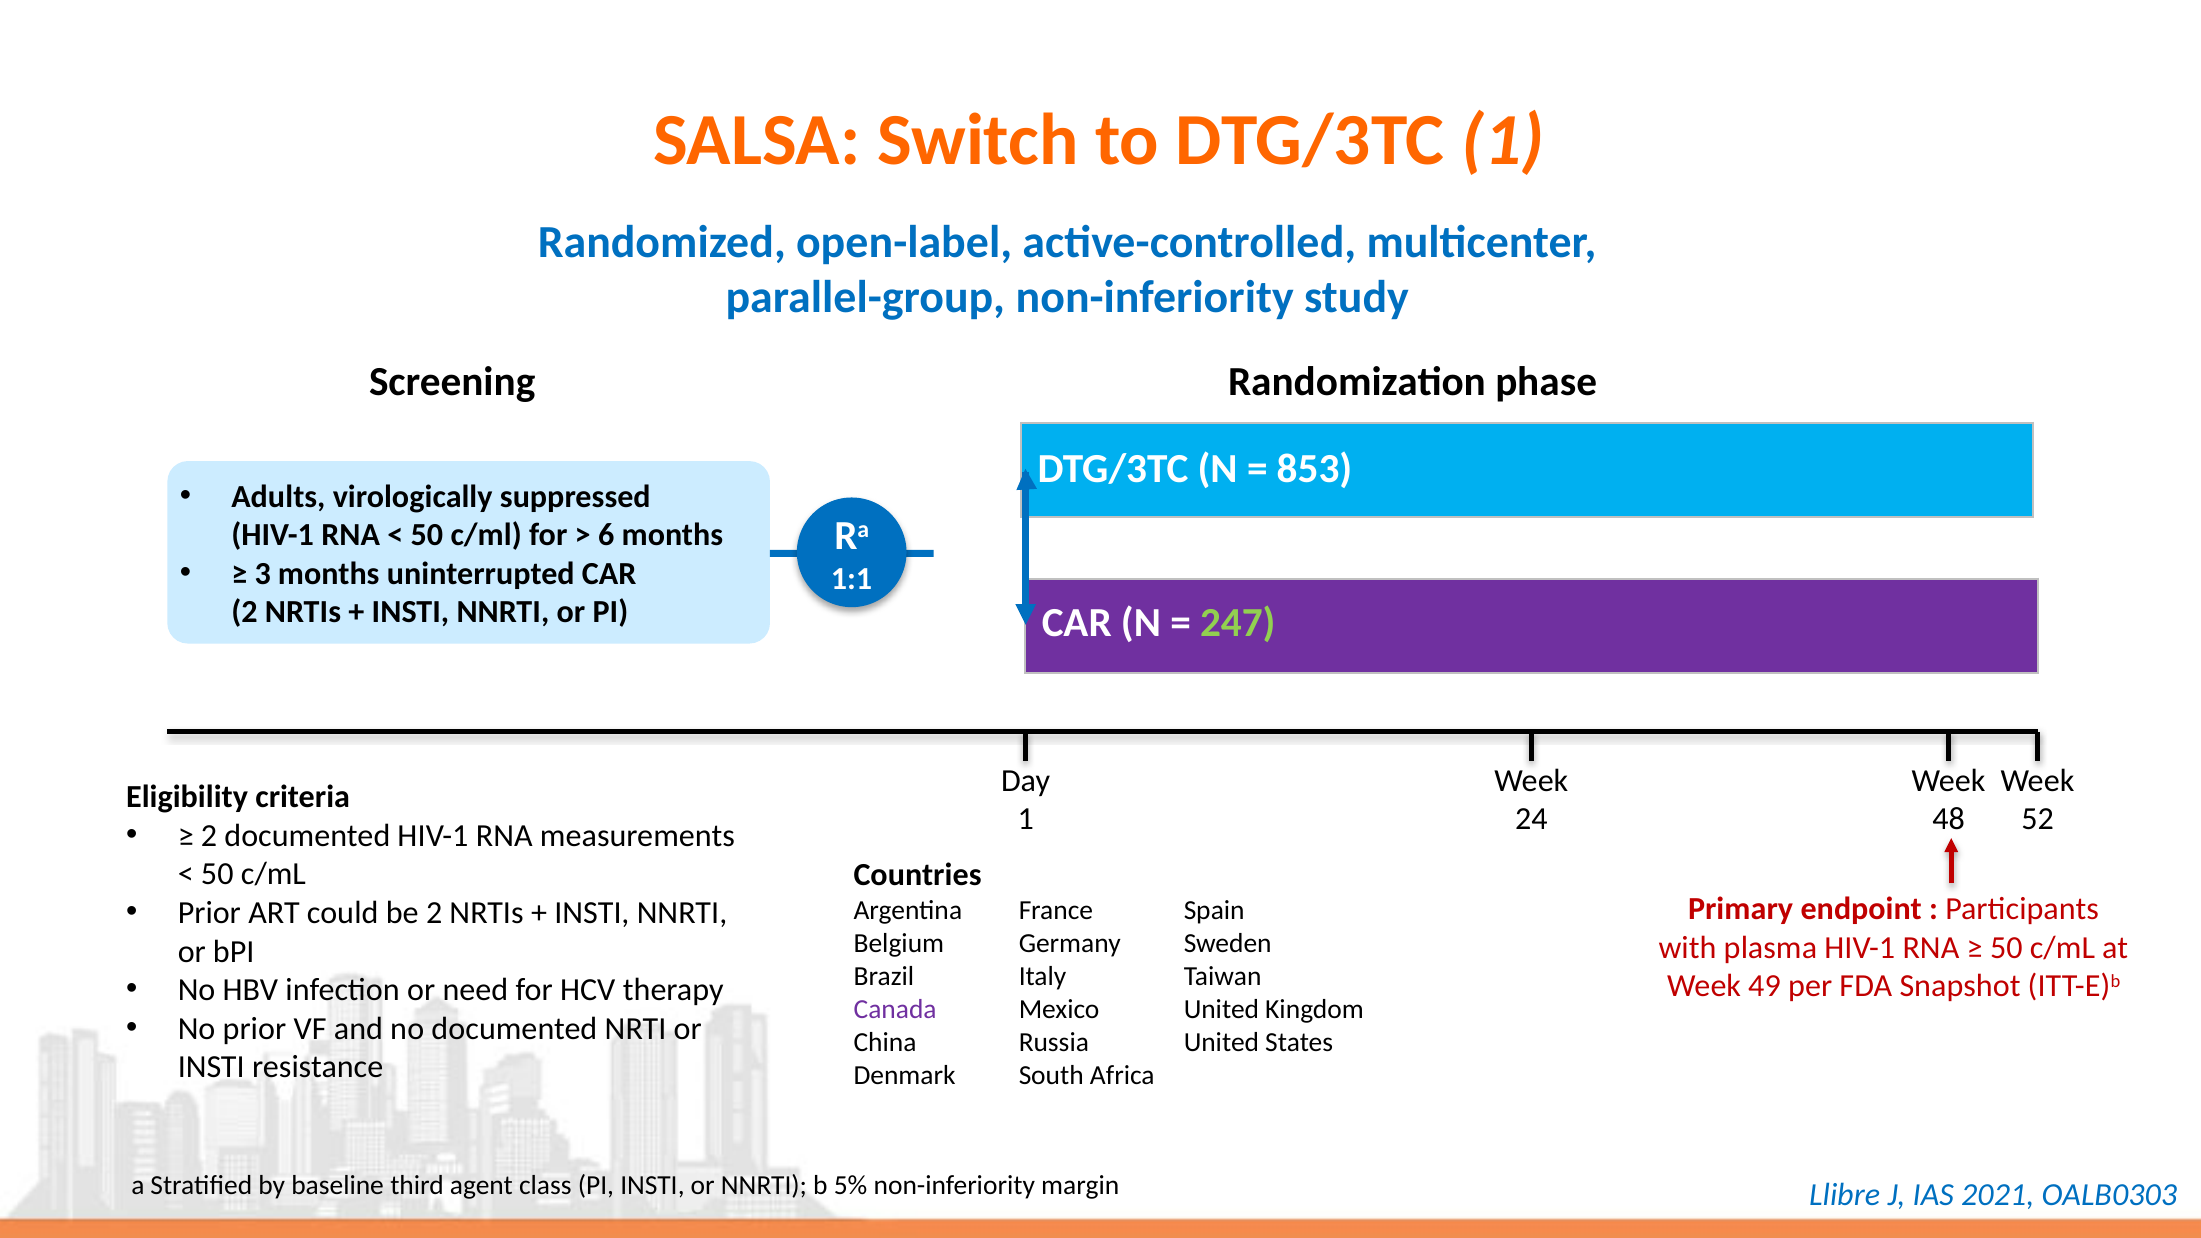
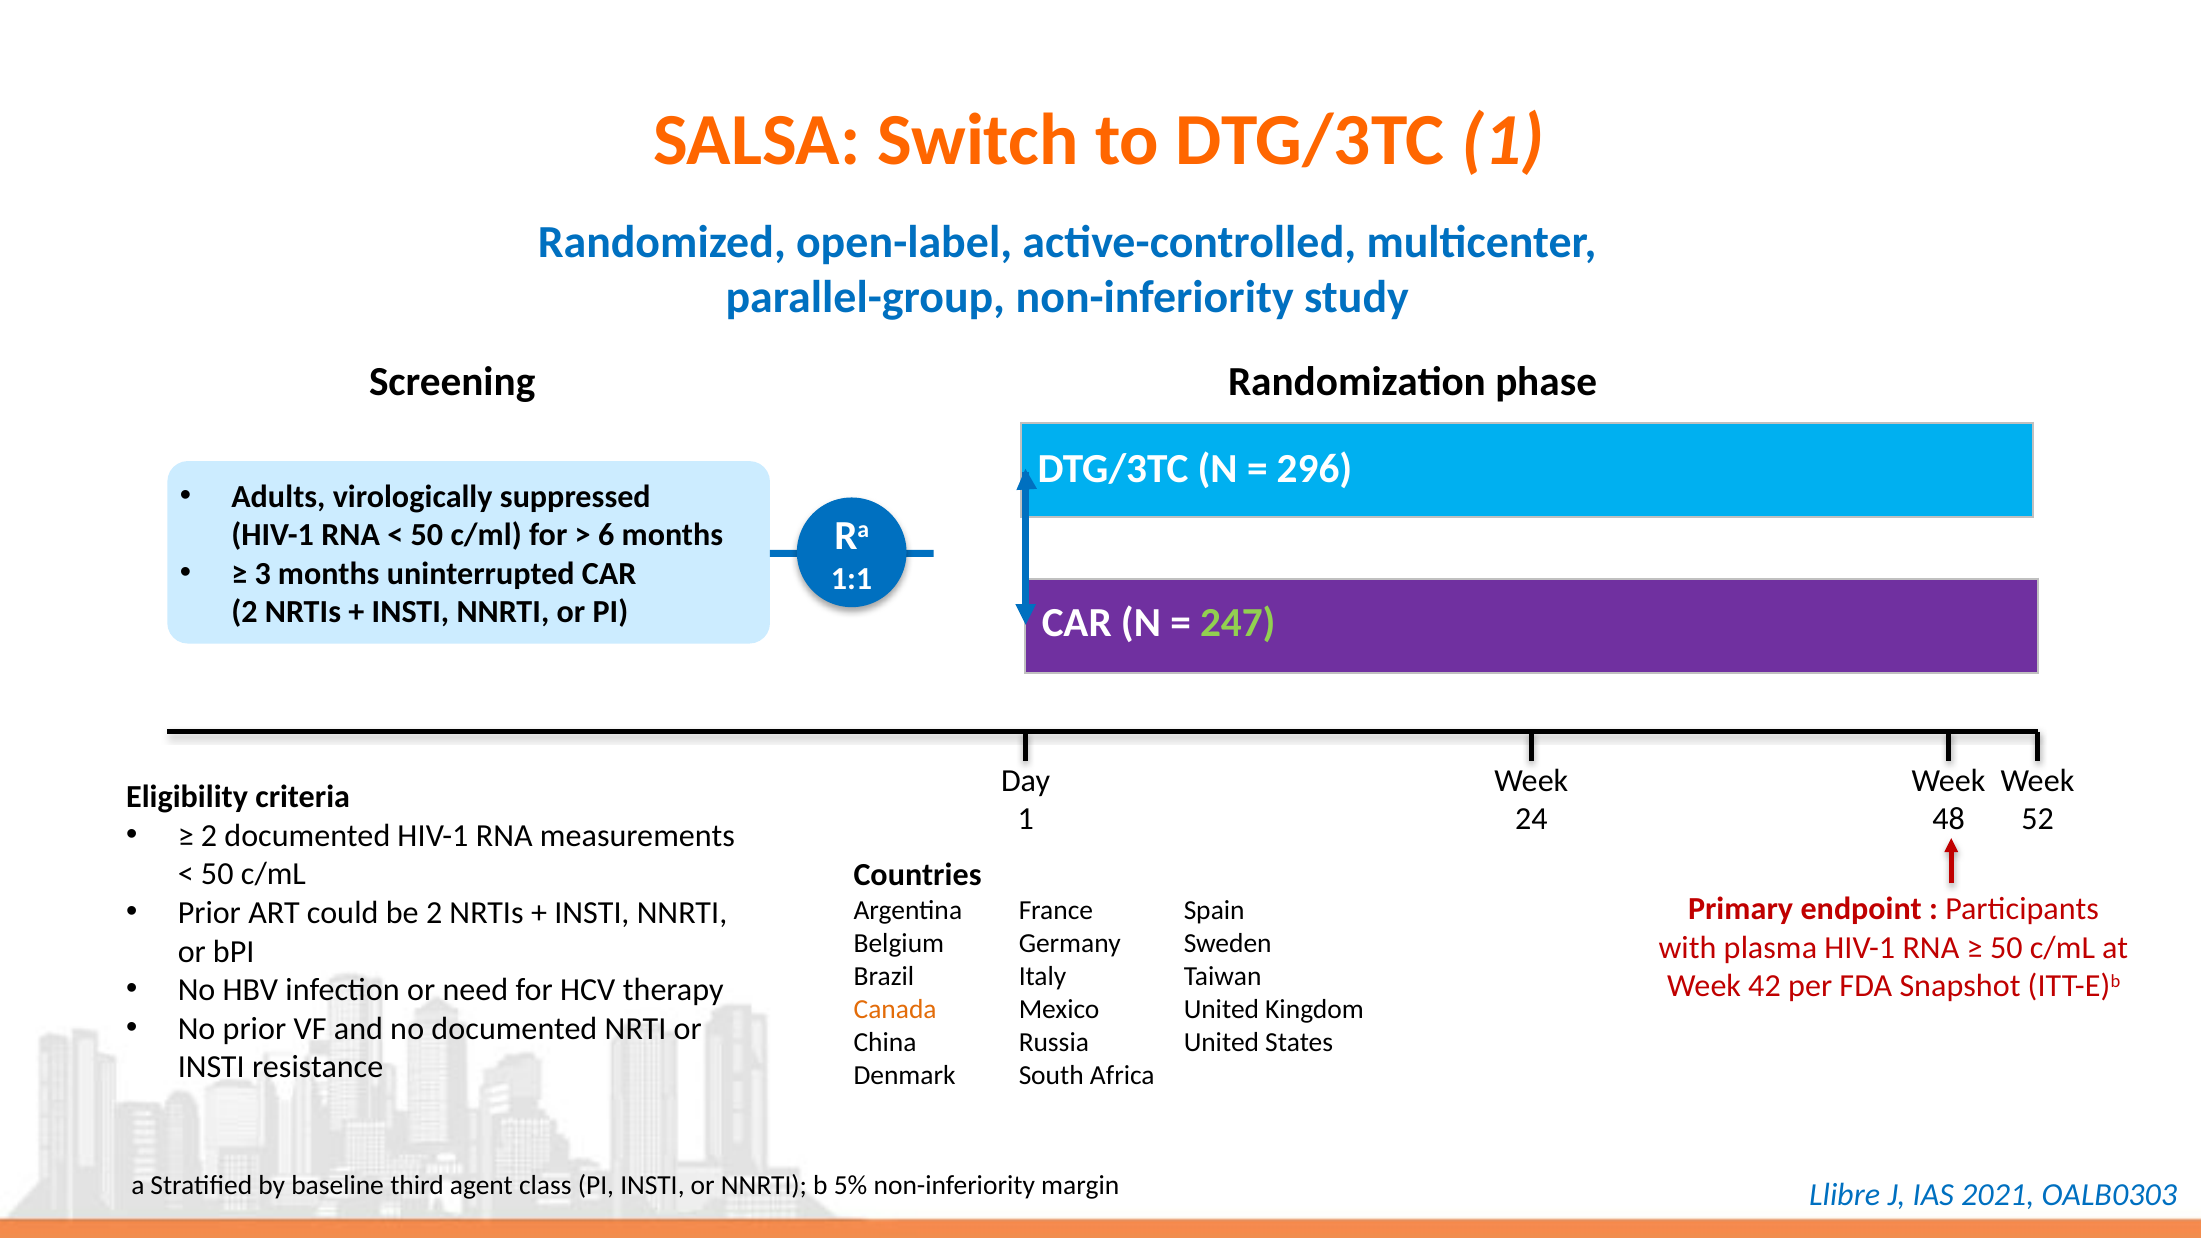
853: 853 -> 296 (1314, 468)
49: 49 -> 42 (1765, 986)
Canada colour: purple -> orange (895, 1009)
